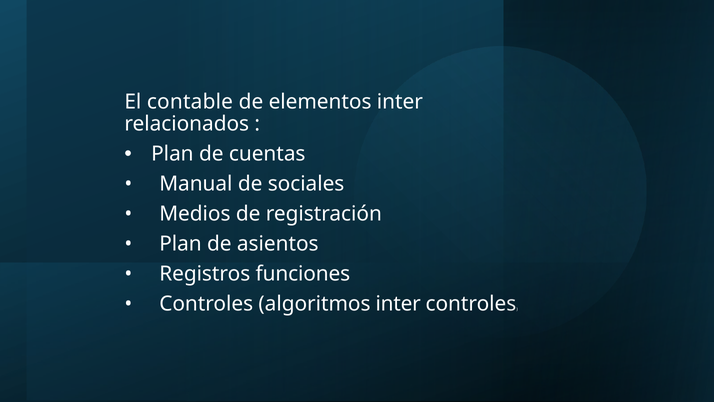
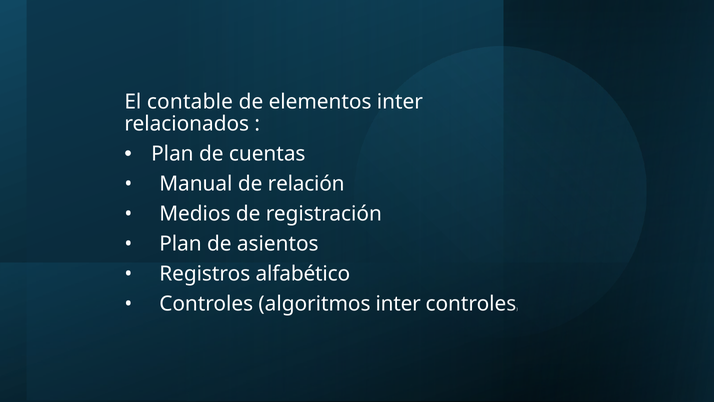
sociales: sociales -> relación (306, 184)
funciones: funciones -> alfabético (303, 273)
